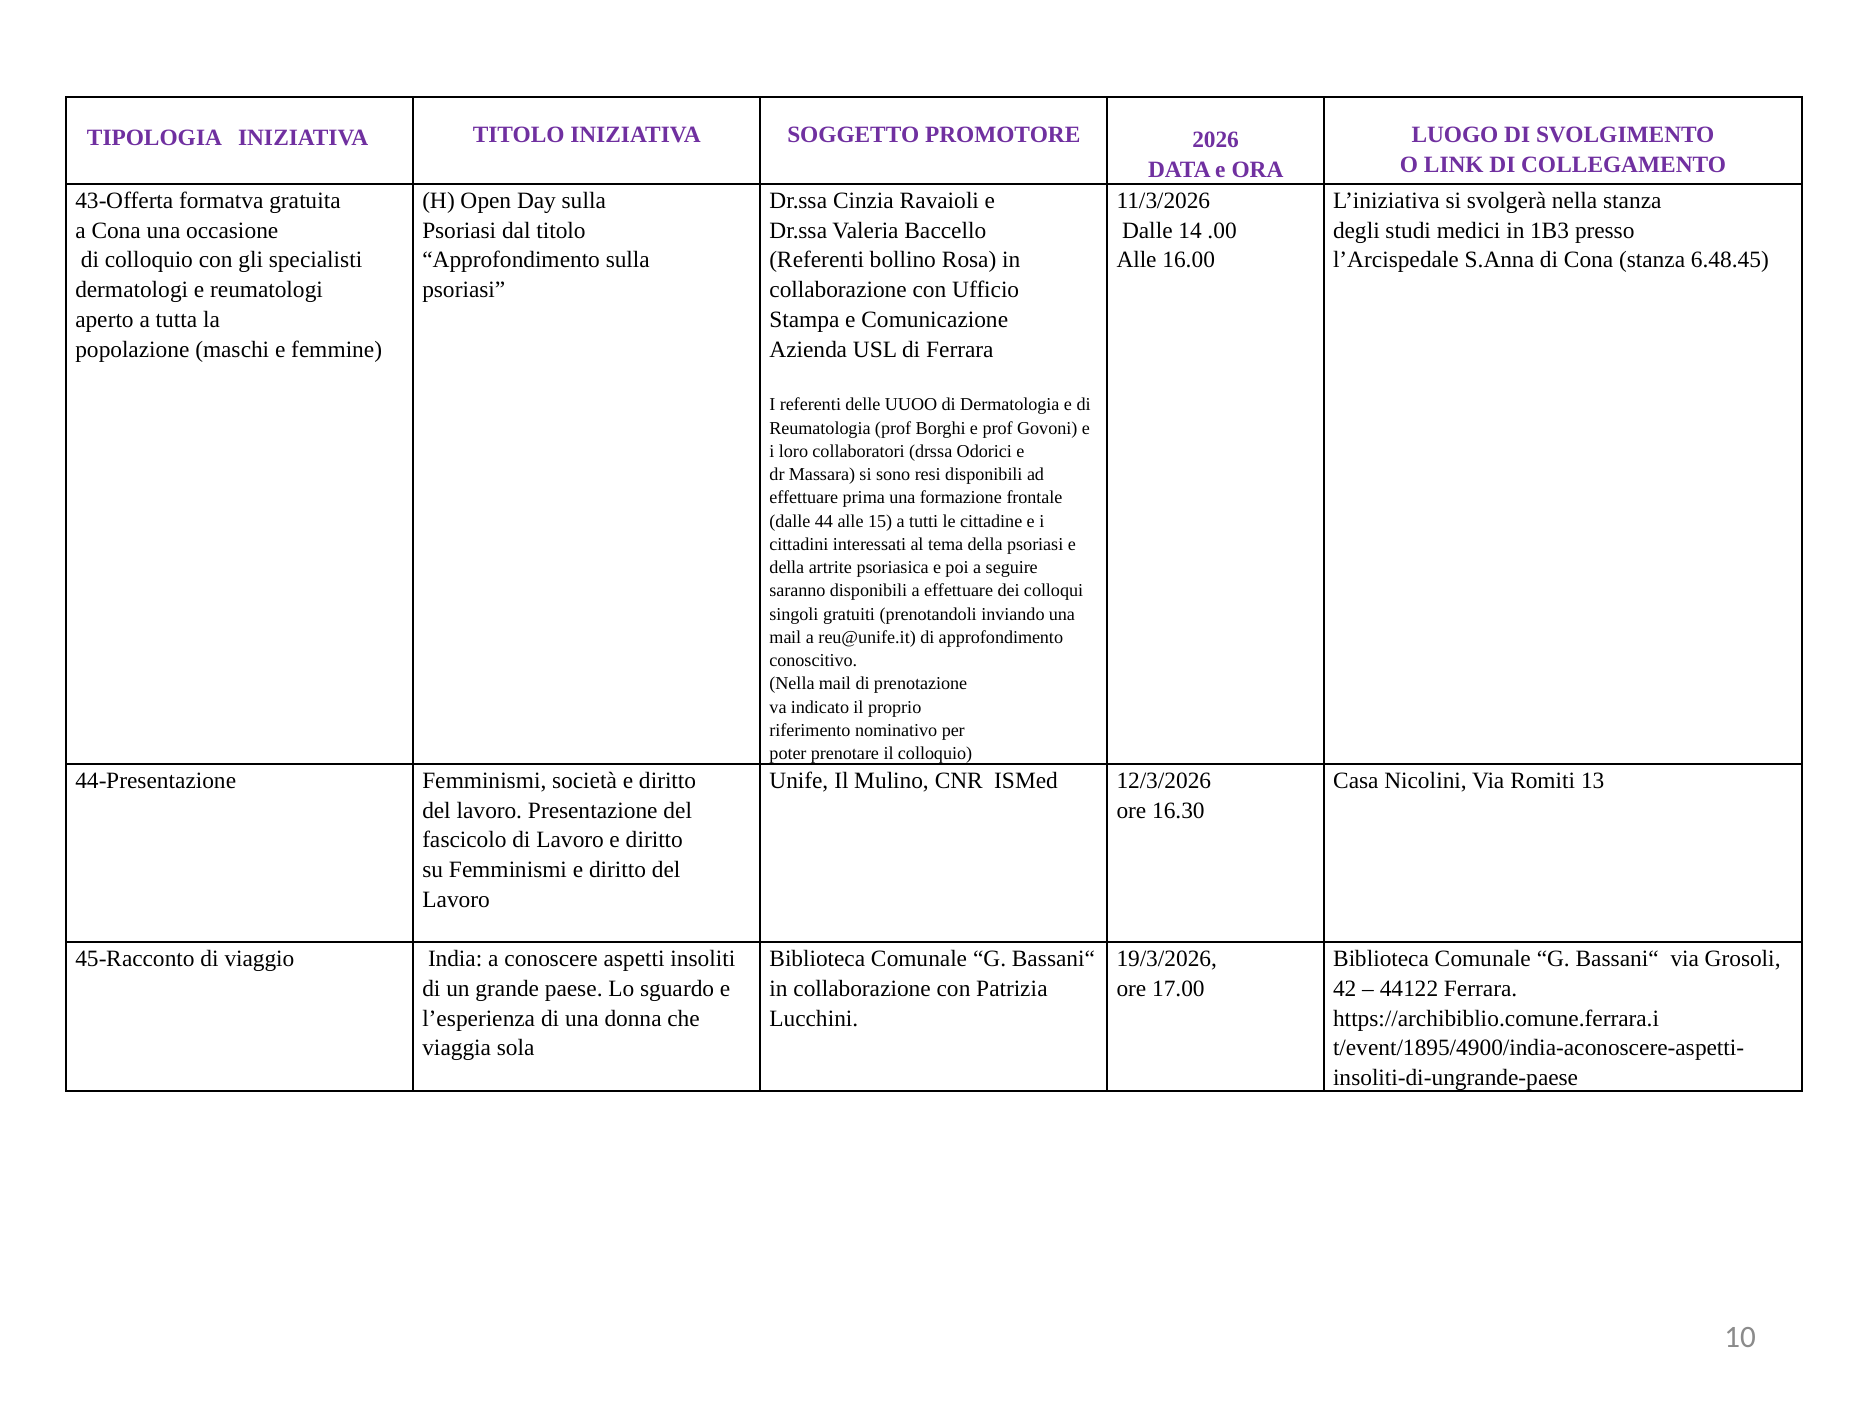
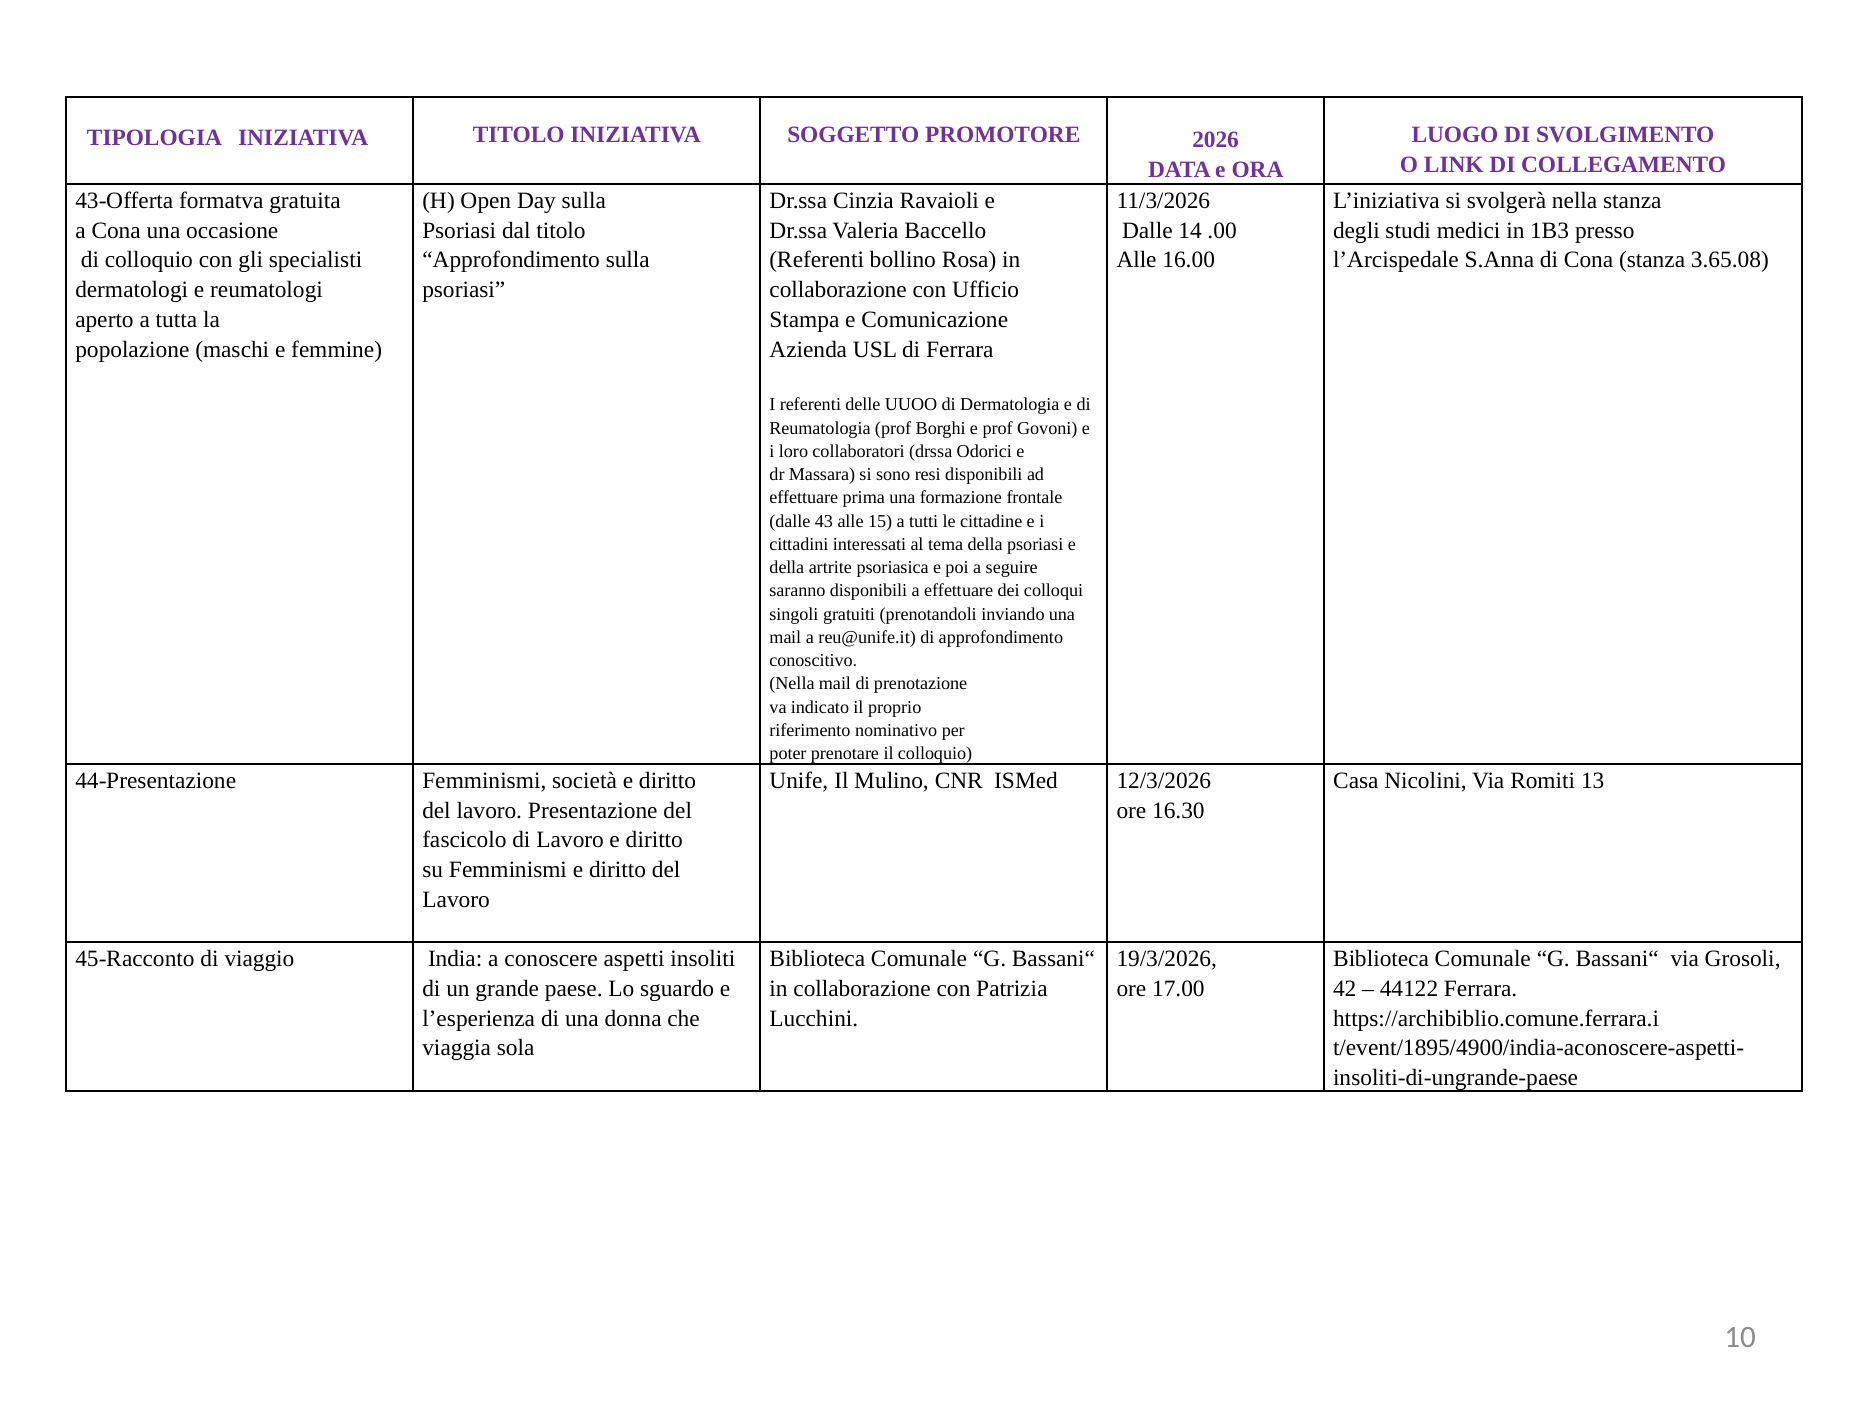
6.48.45: 6.48.45 -> 3.65.08 (1730, 260)
44: 44 -> 43 (824, 521)
